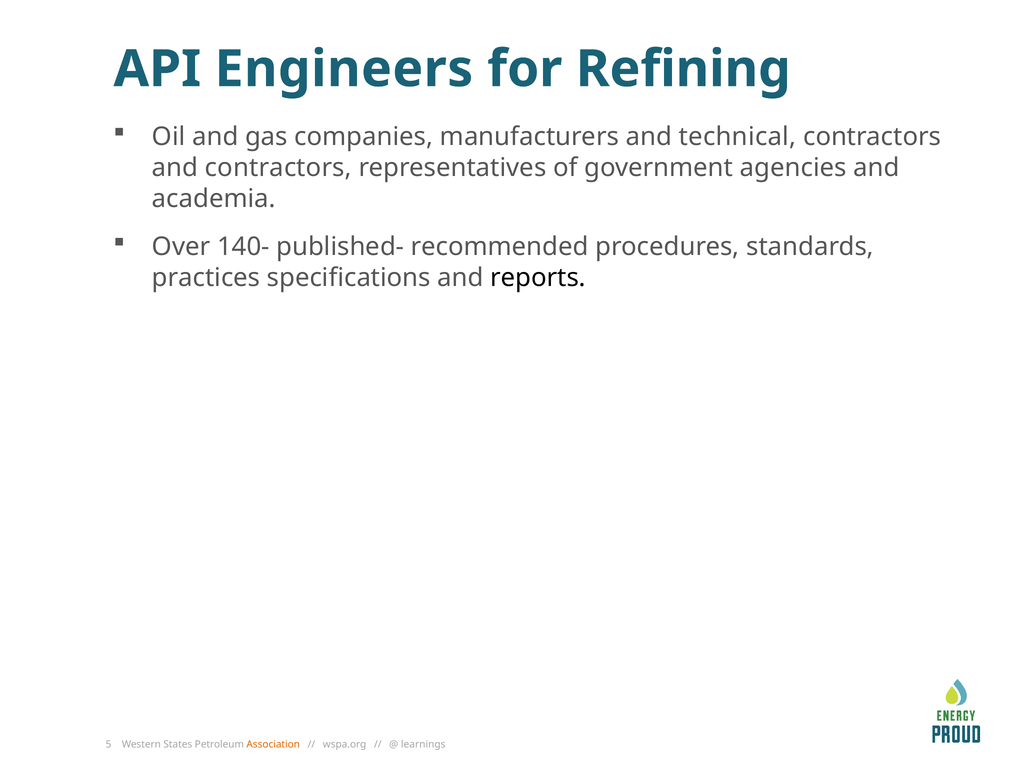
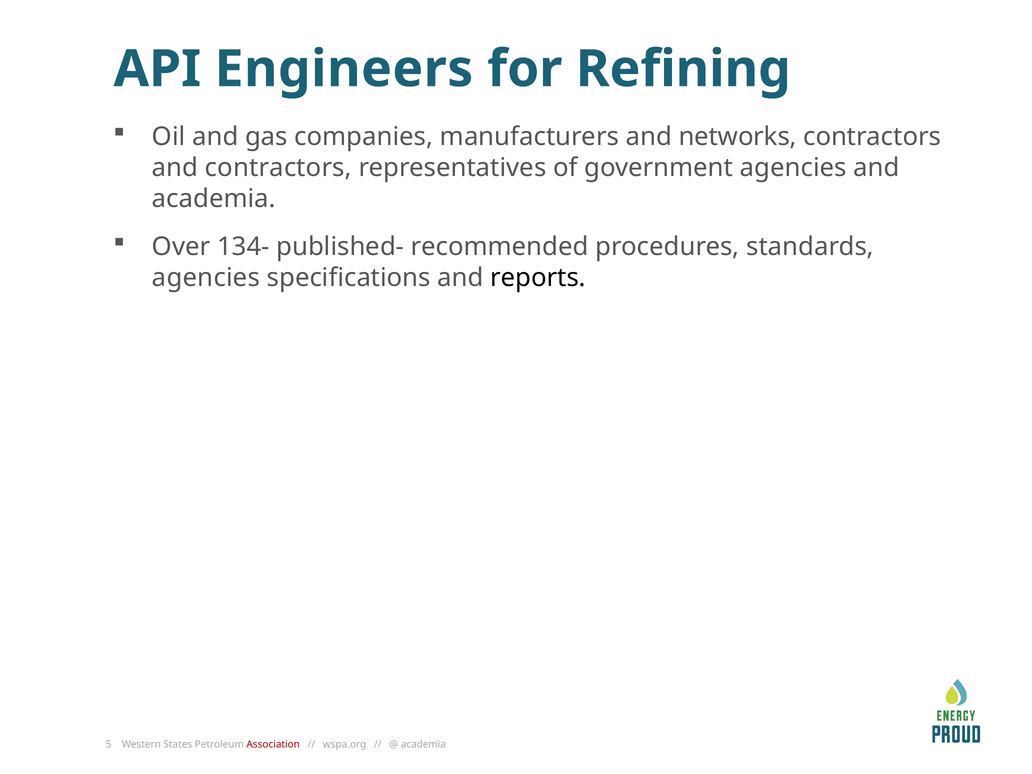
technical: technical -> networks (738, 137)
140-: 140- -> 134- (243, 247)
practices: practices -> agencies (206, 278)
Association colour: orange -> red (273, 745)
learnings: learnings -> academia (423, 745)
